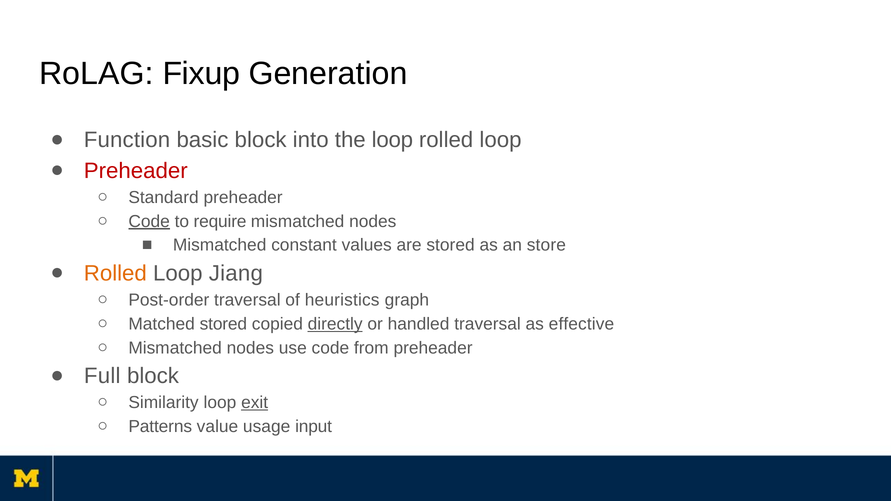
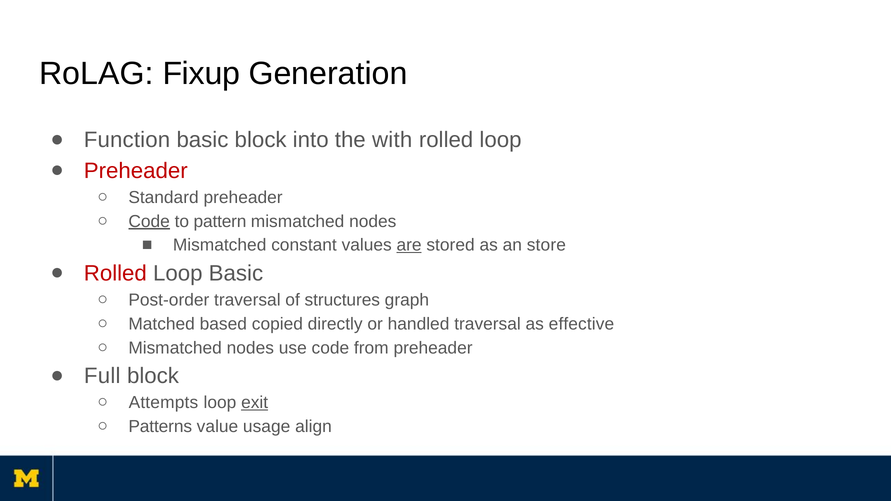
the loop: loop -> with (392, 140)
require: require -> pattern (220, 221)
are underline: none -> present (409, 245)
Rolled colour: orange -> red (115, 273)
Loop Jiang: Jiang -> Basic (236, 273)
heuristics: heuristics -> structures (342, 300)
Matched stored: stored -> based (223, 324)
directly underline: present -> none (335, 324)
Similarity: Similarity -> Attempts (163, 403)
input: input -> align (313, 427)
